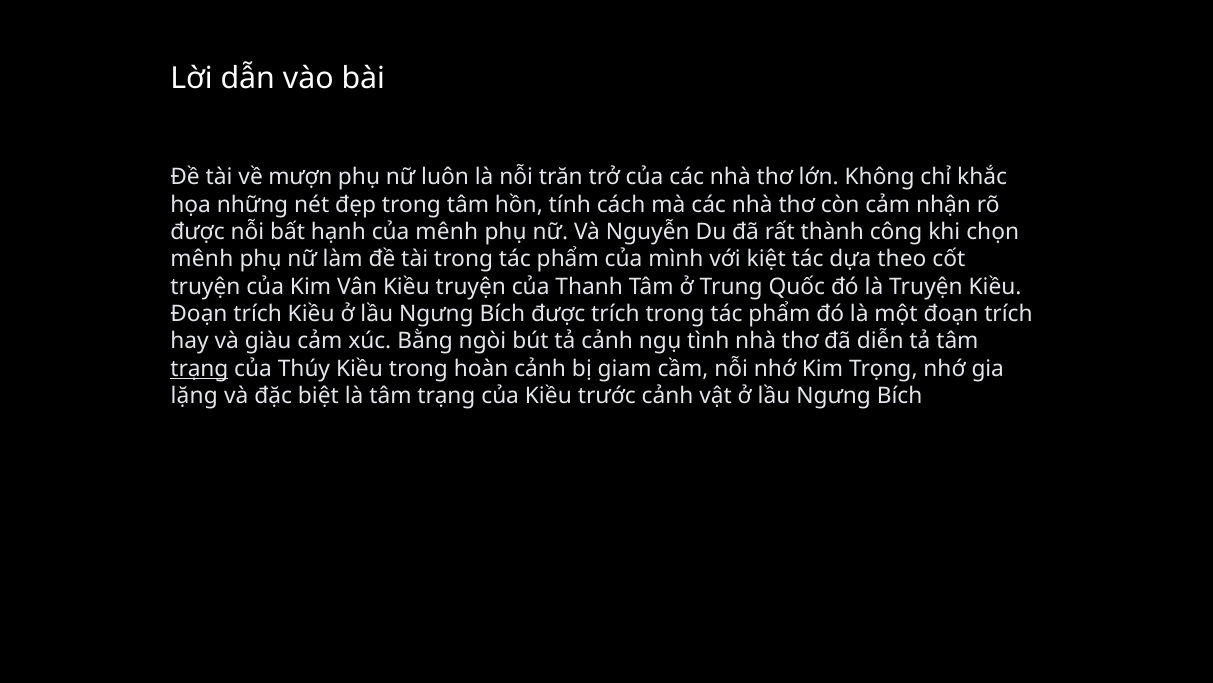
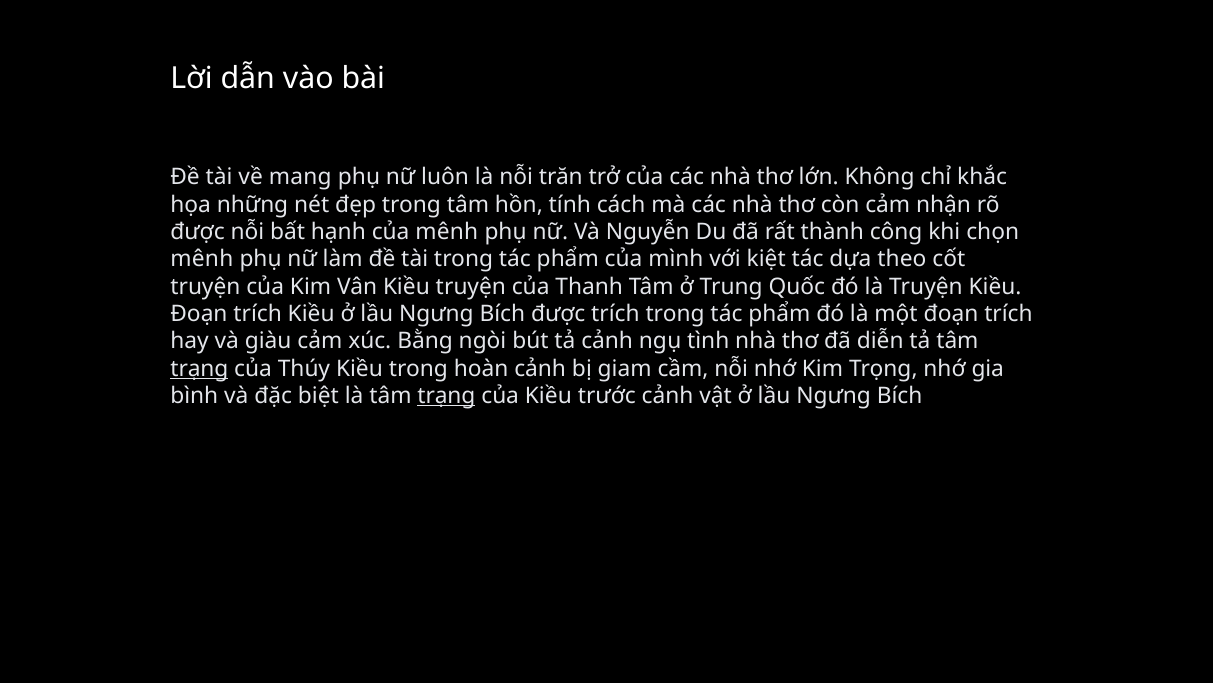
mượn: mượn -> mang (300, 177)
lặng: lặng -> bình (194, 395)
trạng underline: none -> present (446, 395)
